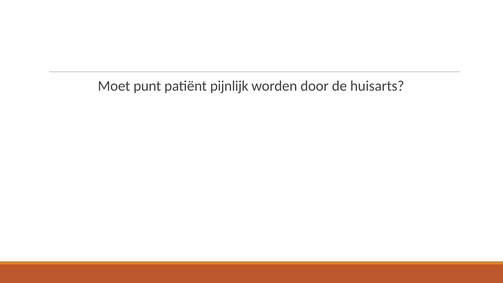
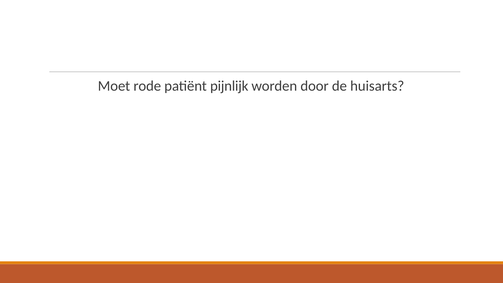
punt: punt -> rode (147, 86)
